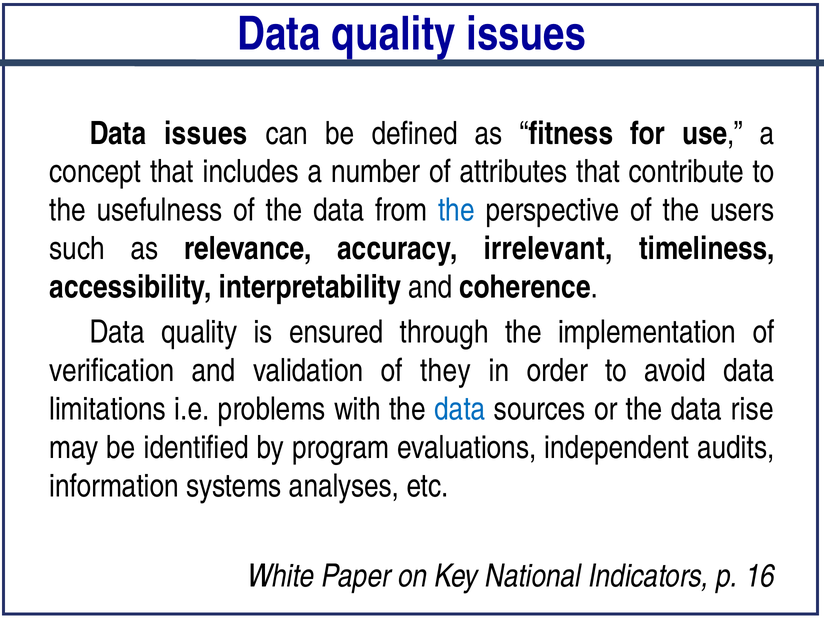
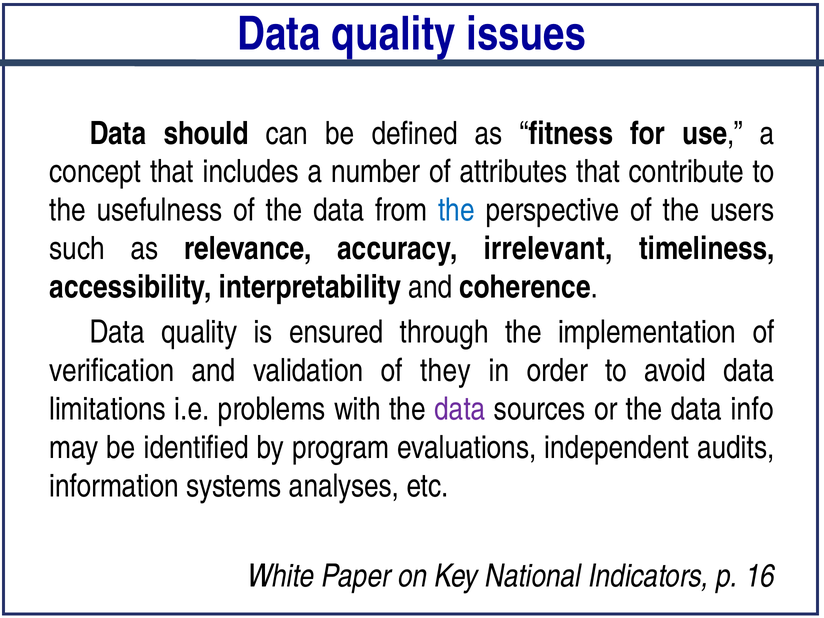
Data issues: issues -> should (206, 133)
data colour: blue -> purple (460, 409)
rise: rise -> info (752, 409)
